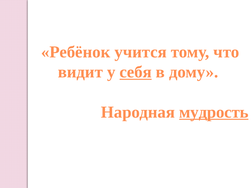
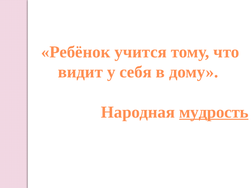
себя underline: present -> none (136, 72)
